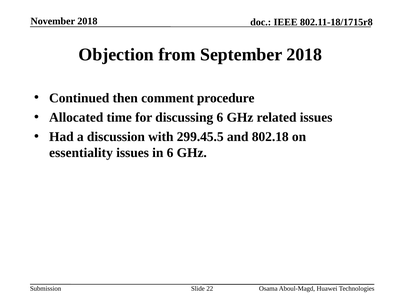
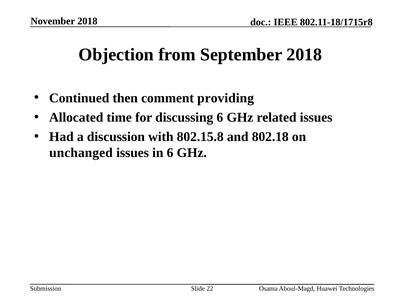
procedure: procedure -> providing (226, 98)
299.45.5: 299.45.5 -> 802.15.8 (200, 137)
essentiality: essentiality -> unchanged (81, 153)
